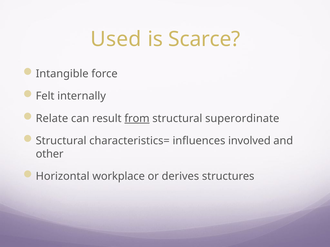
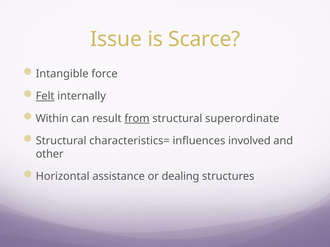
Used: Used -> Issue (116, 39)
Felt underline: none -> present (45, 96)
Relate: Relate -> Within (52, 119)
workplace: workplace -> assistance (119, 177)
derives: derives -> dealing (180, 177)
